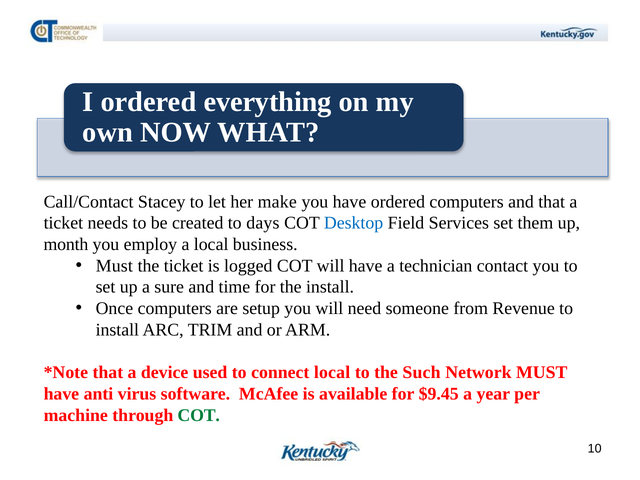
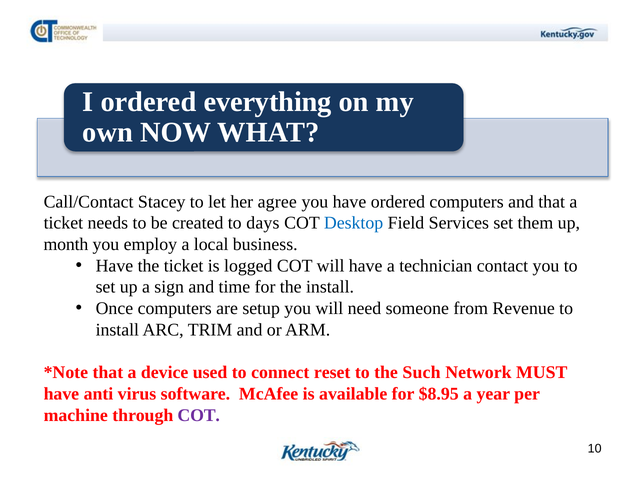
make: make -> agree (277, 202)
Must: Must -> Have (114, 266)
sure: sure -> sign (169, 287)
connect local: local -> reset (332, 372)
$9.45: $9.45 -> $8.95 (439, 394)
COT colour: green -> purple (199, 415)
